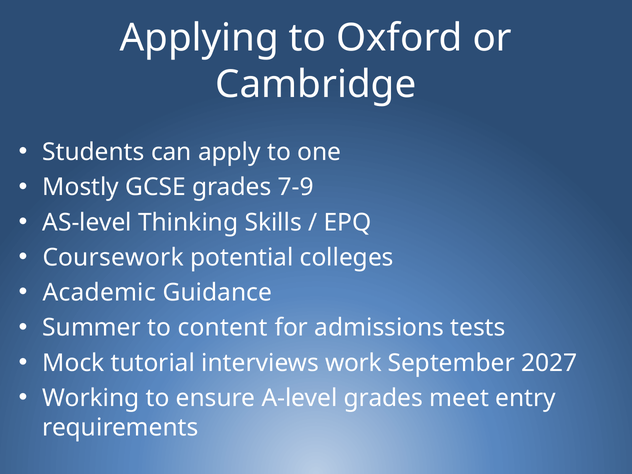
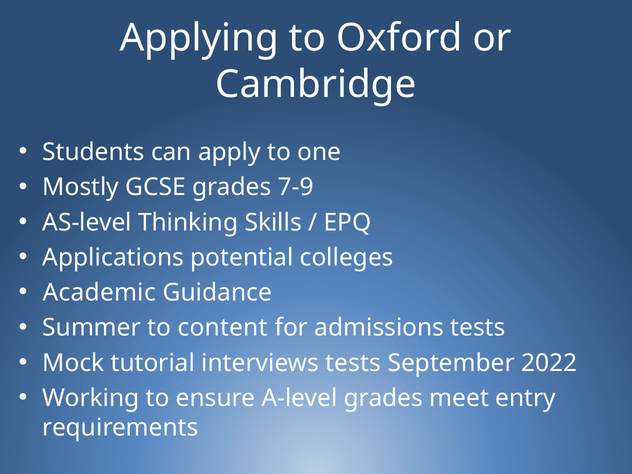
Coursework: Coursework -> Applications (113, 258)
interviews work: work -> tests (353, 363)
2027: 2027 -> 2022 (549, 363)
